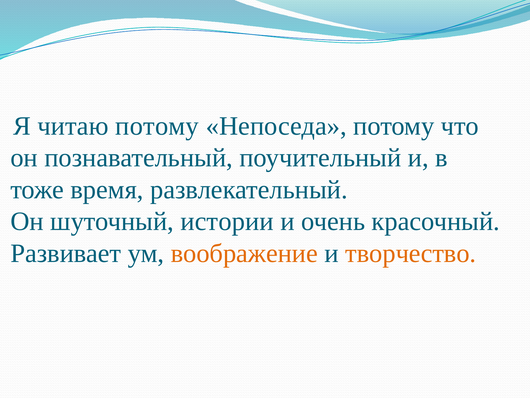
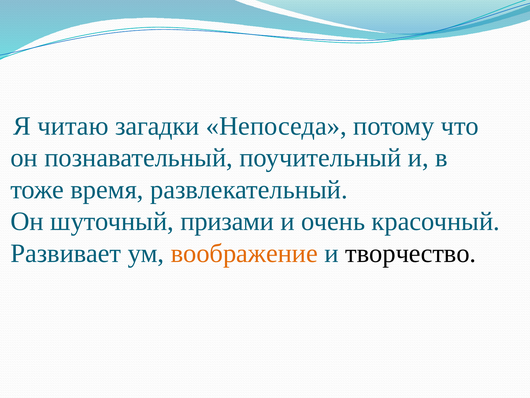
читаю потому: потому -> загадки (157, 126)
истории: истории -> призами (227, 221)
творчество colour: orange -> black (411, 253)
